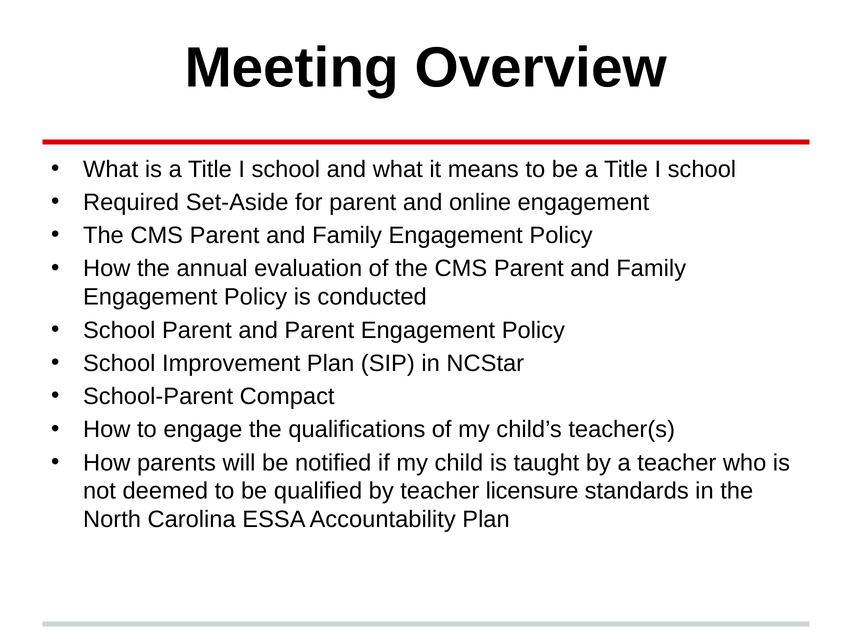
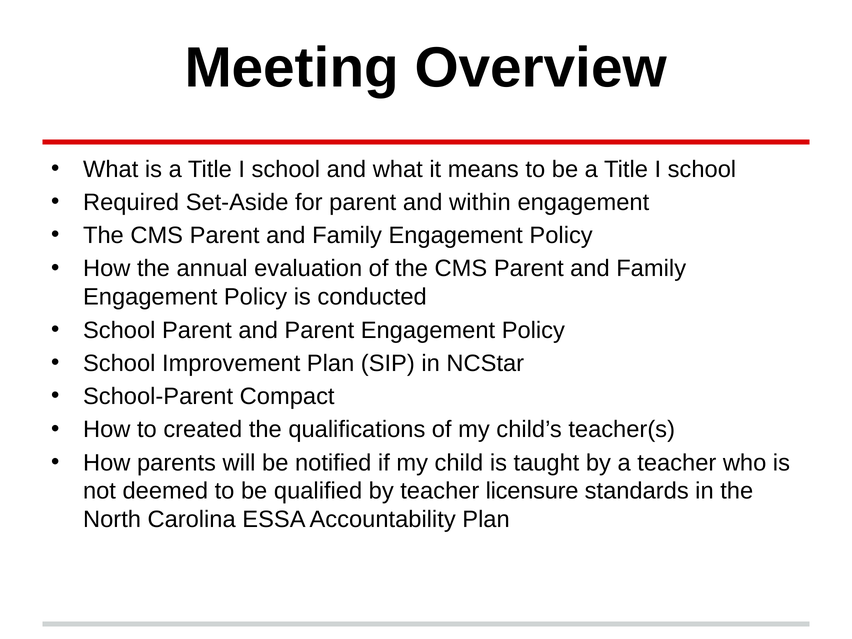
online: online -> within (480, 202)
engage: engage -> created (203, 430)
